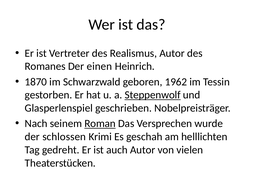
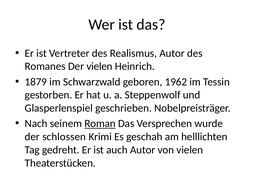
Der einen: einen -> vielen (99, 66)
1870: 1870 -> 1879 (36, 82)
Steppenwolf underline: present -> none (153, 95)
